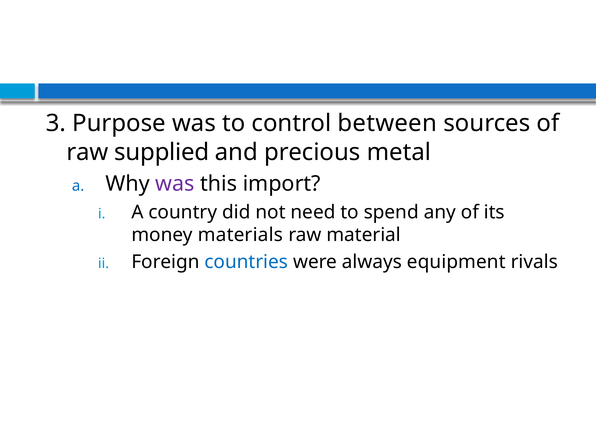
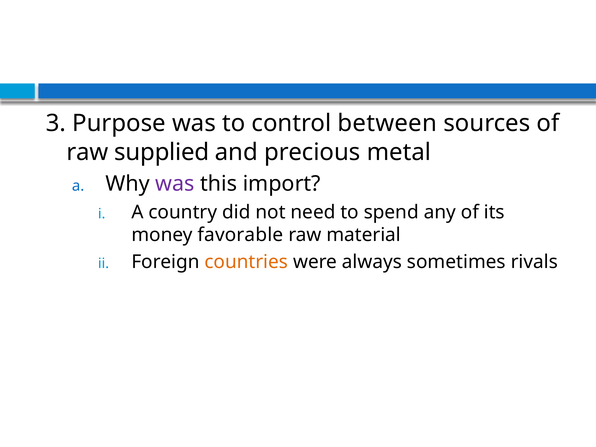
materials: materials -> favorable (240, 235)
countries colour: blue -> orange (246, 262)
equipment: equipment -> sometimes (456, 262)
